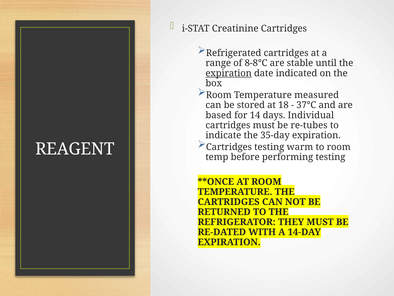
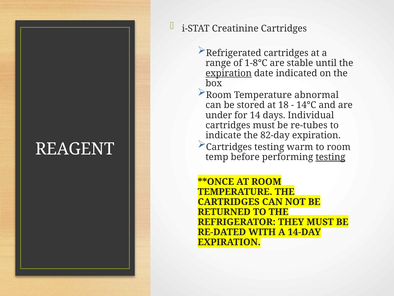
8-8°C: 8-8°C -> 1-8°C (256, 63)
measured: measured -> abnormal (317, 95)
37°C: 37°C -> 14°C (306, 105)
based: based -> under (219, 115)
35-day: 35-day -> 82-day (275, 135)
testing underline: none -> present (330, 157)
